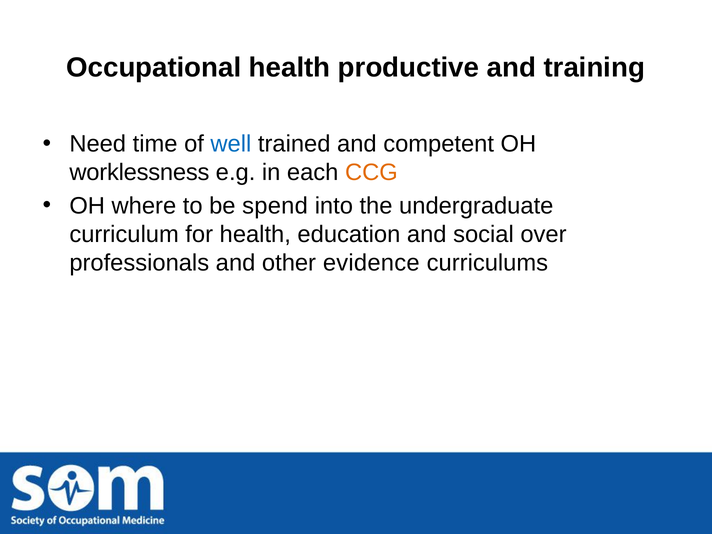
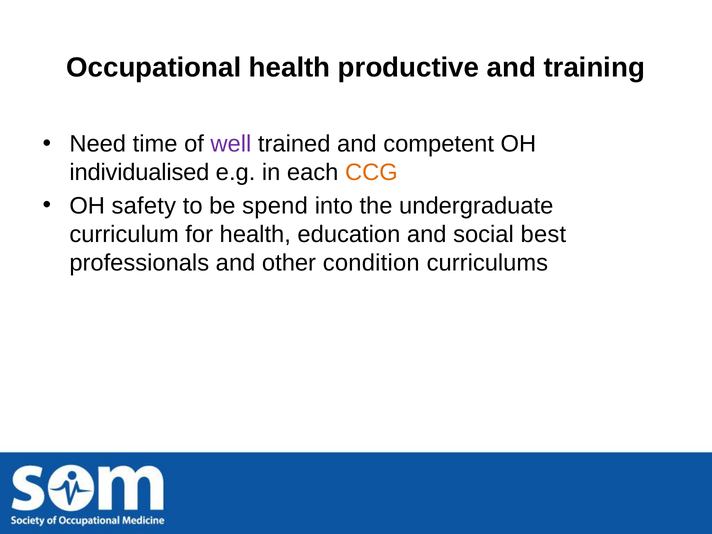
well colour: blue -> purple (231, 144)
worklessness: worklessness -> individualised (139, 173)
where: where -> safety (144, 206)
over: over -> best (543, 234)
evidence: evidence -> condition (371, 263)
